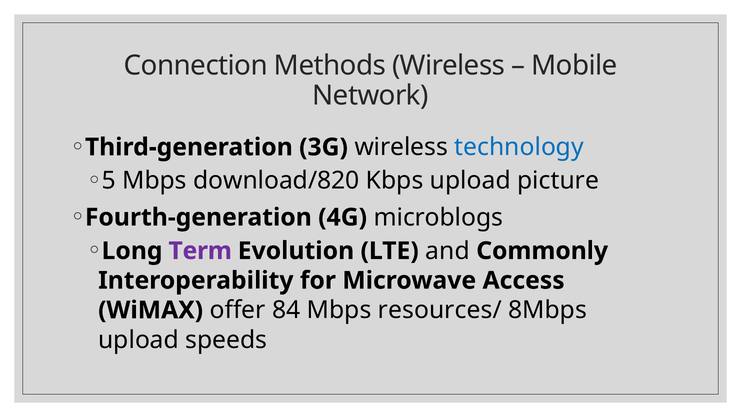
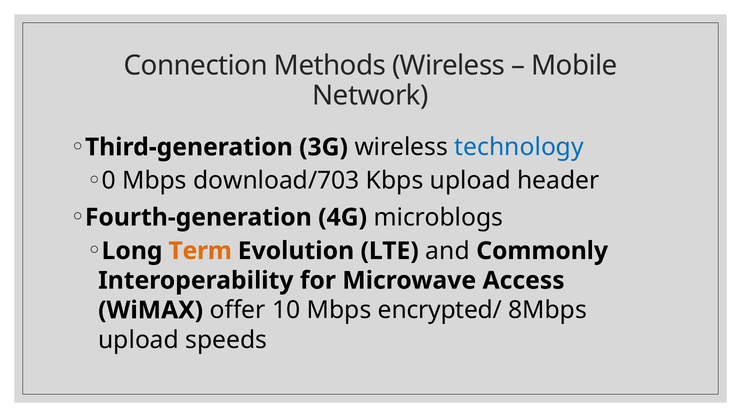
5: 5 -> 0 (109, 181)
download/820: download/820 -> download/703 (276, 181)
picture: picture -> header (558, 181)
Term colour: purple -> orange (200, 251)
84: 84 -> 10 (286, 310)
resources/: resources/ -> encrypted/ (440, 310)
